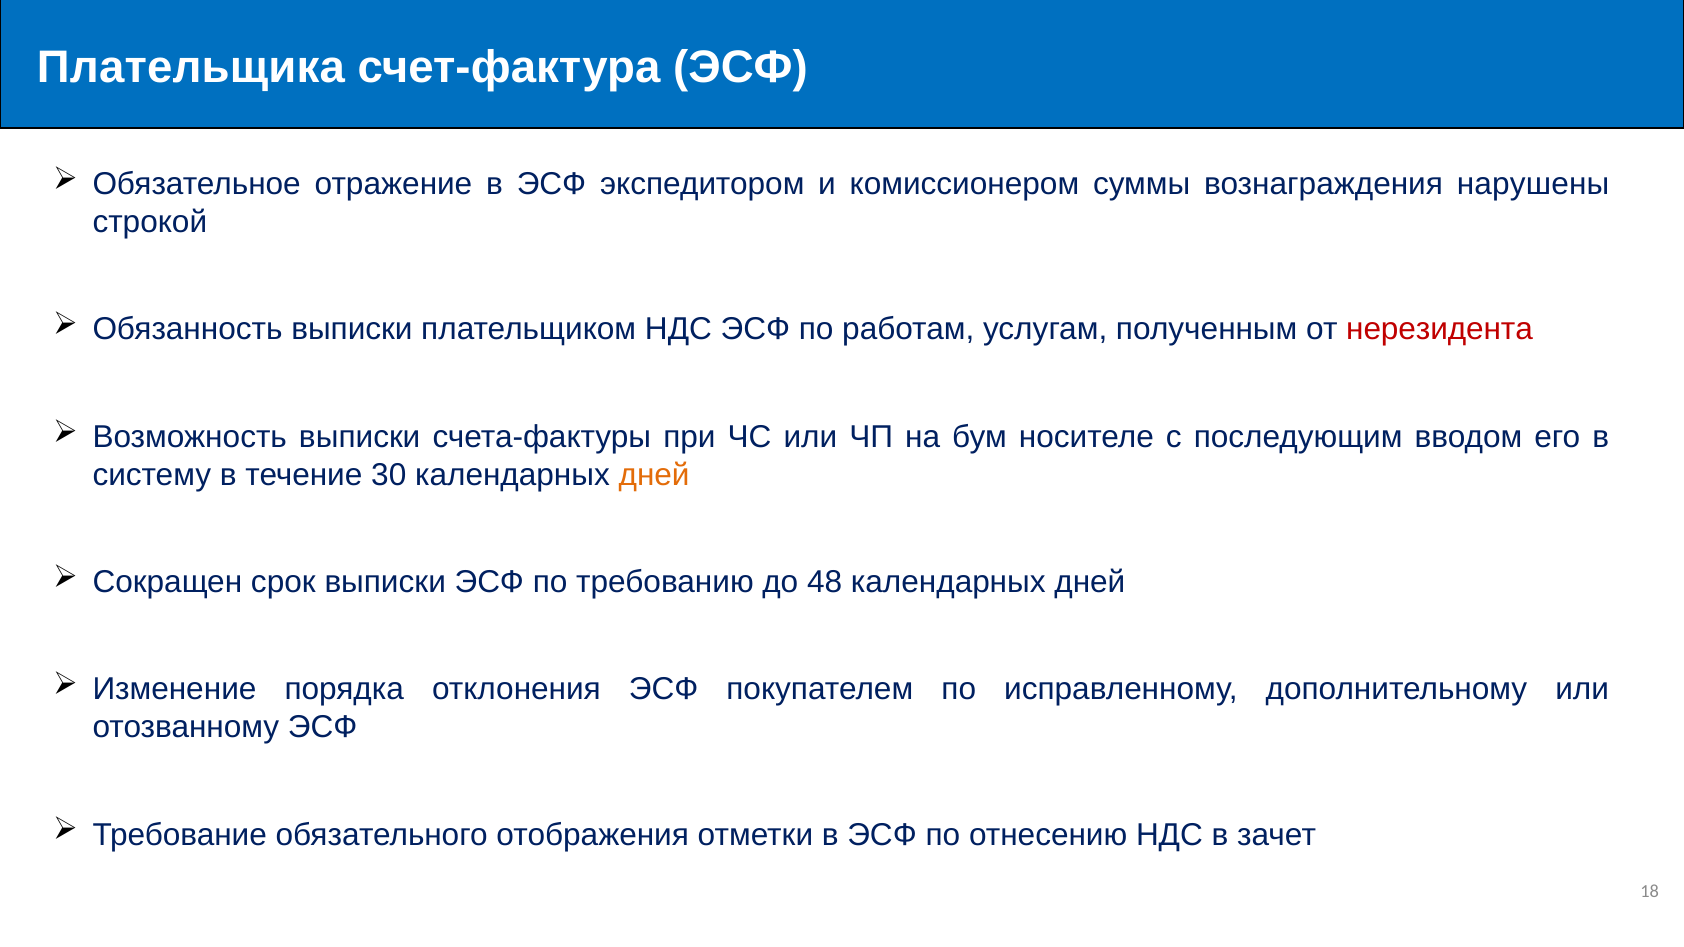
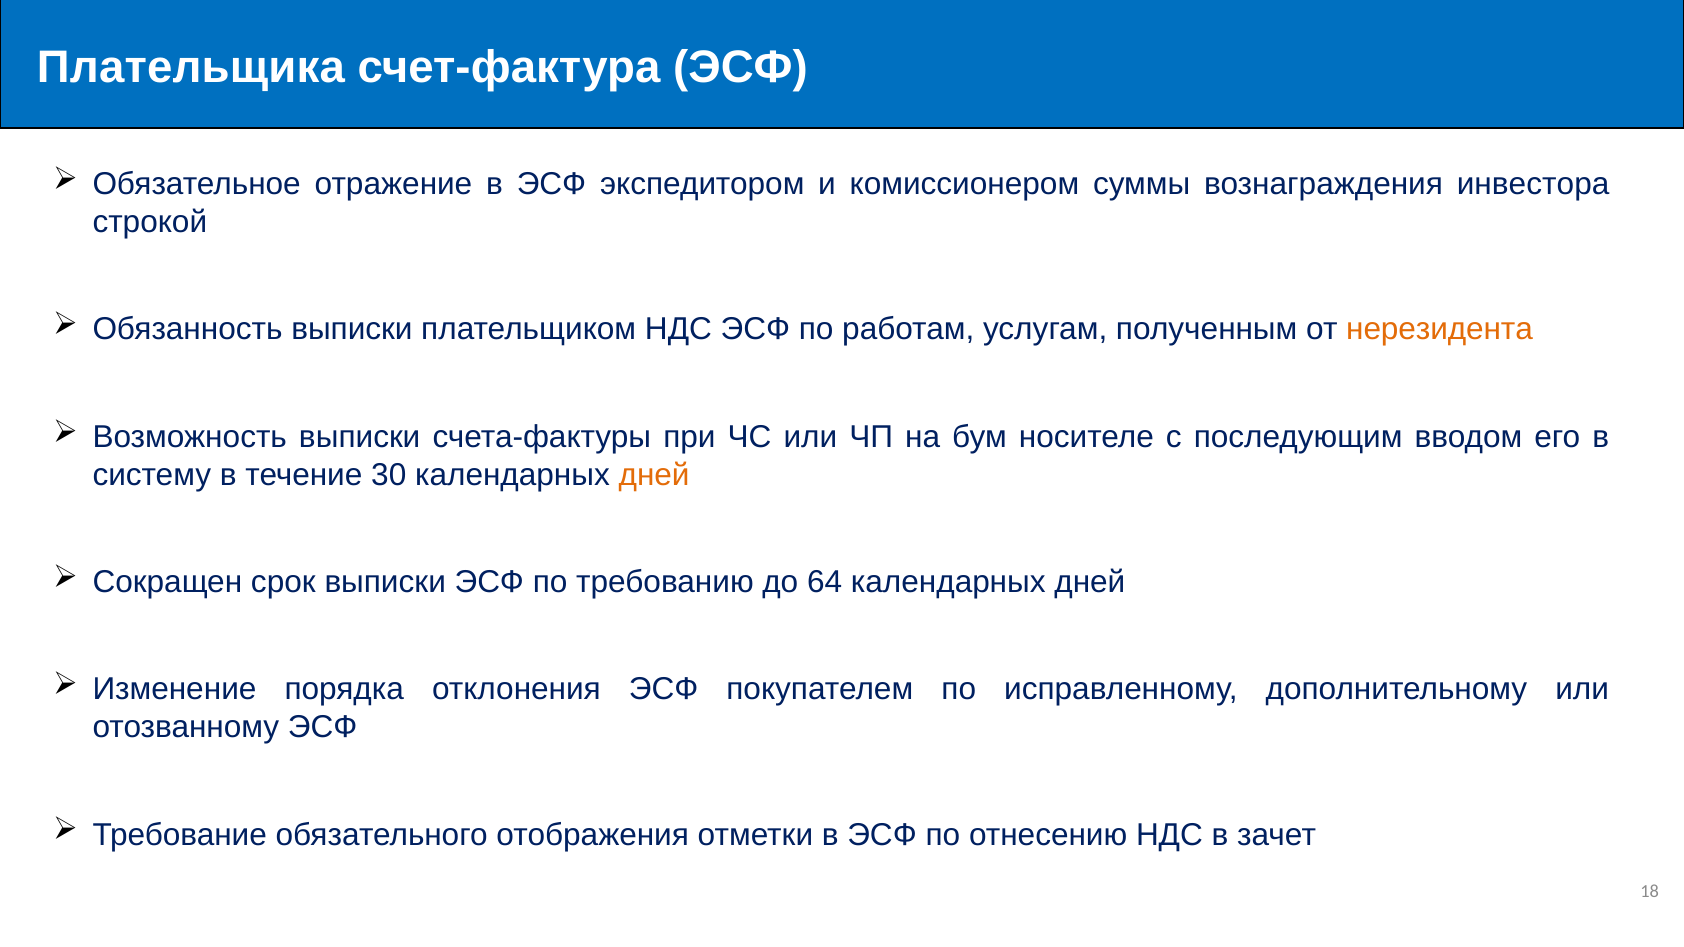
нарушены: нарушены -> инвестора (1533, 184)
нерезидента colour: red -> orange (1440, 329)
48: 48 -> 64 (825, 582)
